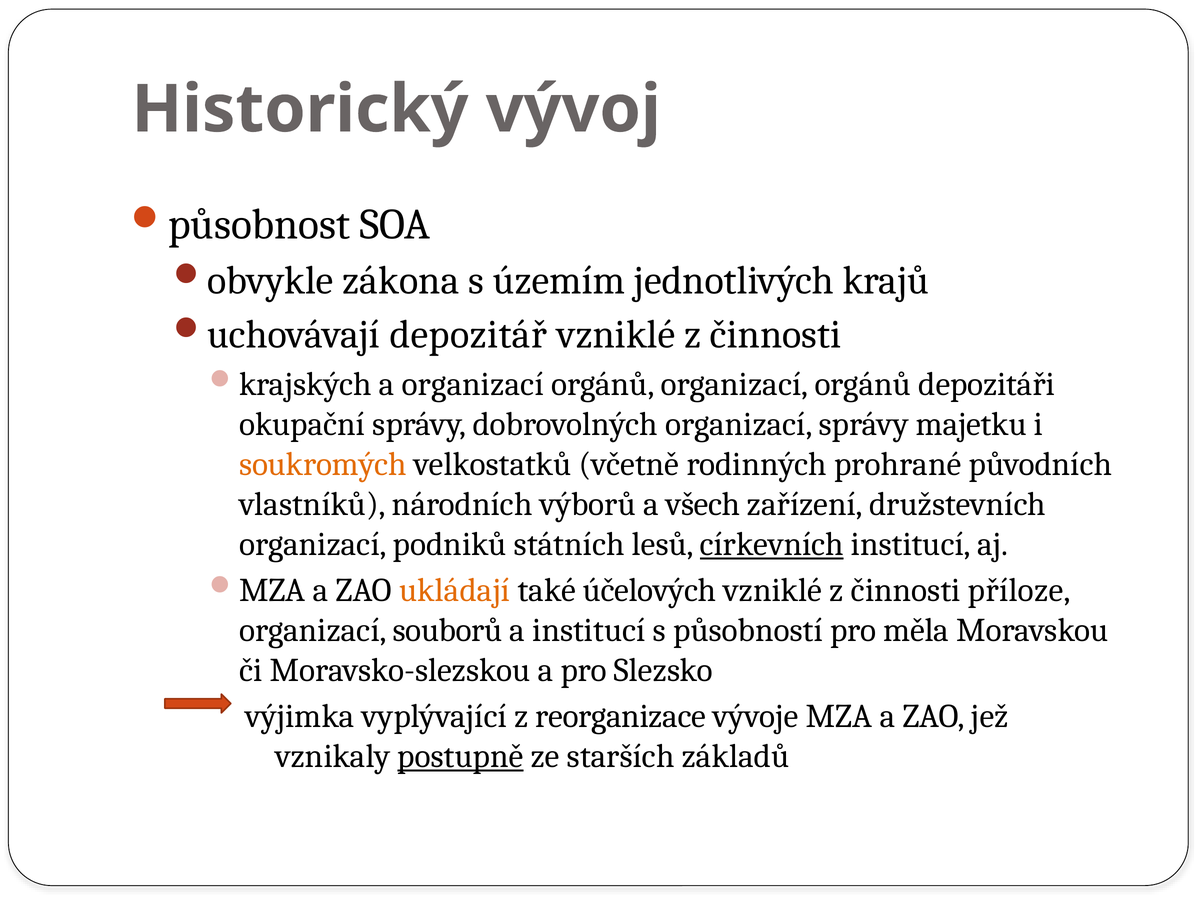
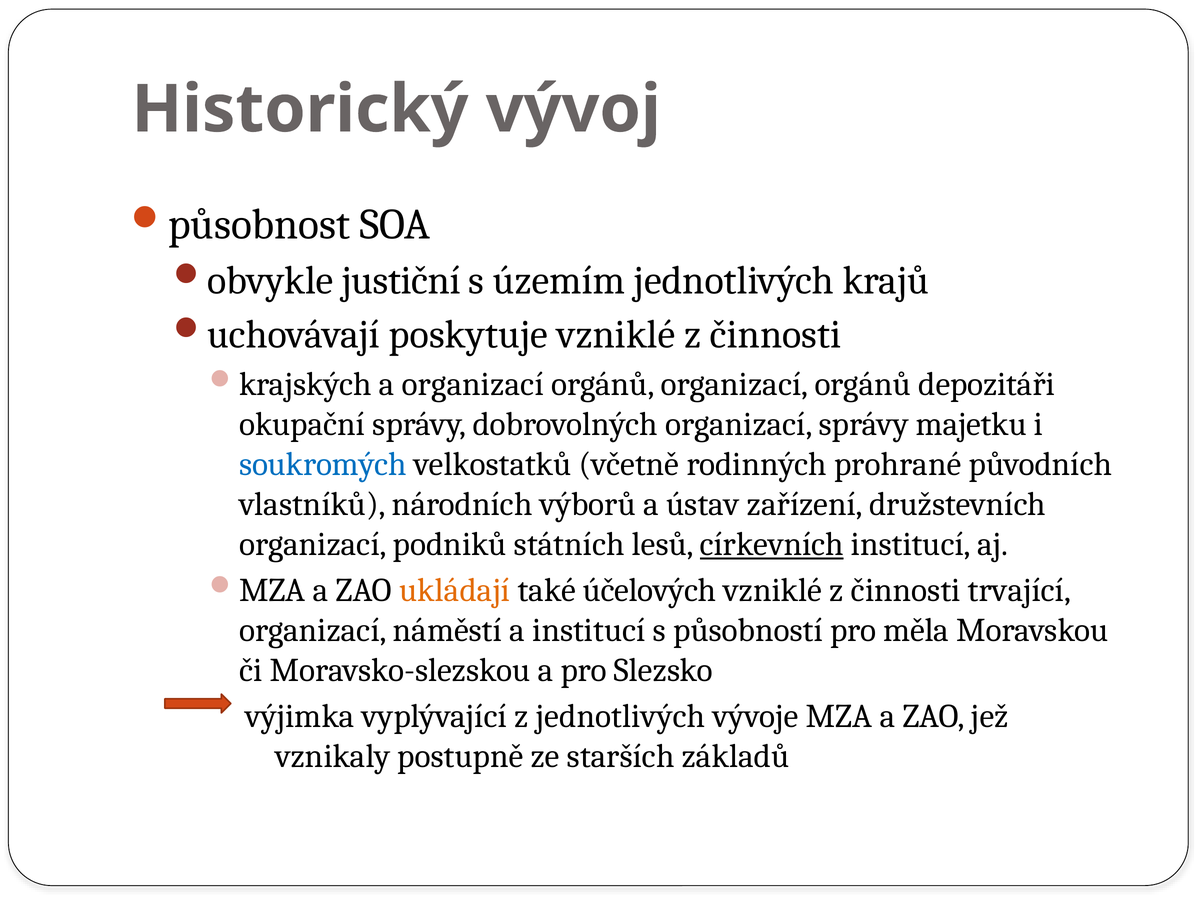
zákona: zákona -> justiční (401, 280)
depozitář: depozitář -> poskytuje (468, 334)
soukromých colour: orange -> blue (323, 464)
všech: všech -> ústav (703, 504)
příloze: příloze -> trvající (1019, 590)
souborů: souborů -> náměstí (447, 630)
z reorganizace: reorganizace -> jednotlivých (621, 716)
postupně underline: present -> none (460, 756)
